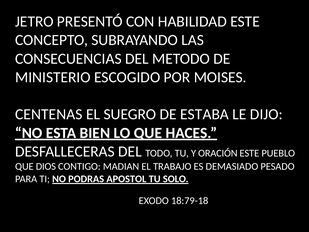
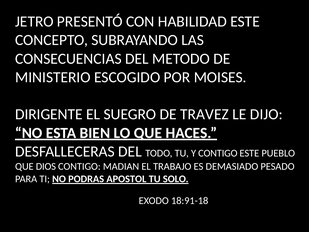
CENTENAS: CENTENAS -> DIRIGENTE (49, 114)
ESTABA: ESTABA -> TRAVEZ (205, 114)
Y ORACIÓN: ORACIÓN -> CONTIGO (218, 153)
18:79-18: 18:79-18 -> 18:91-18 (190, 200)
